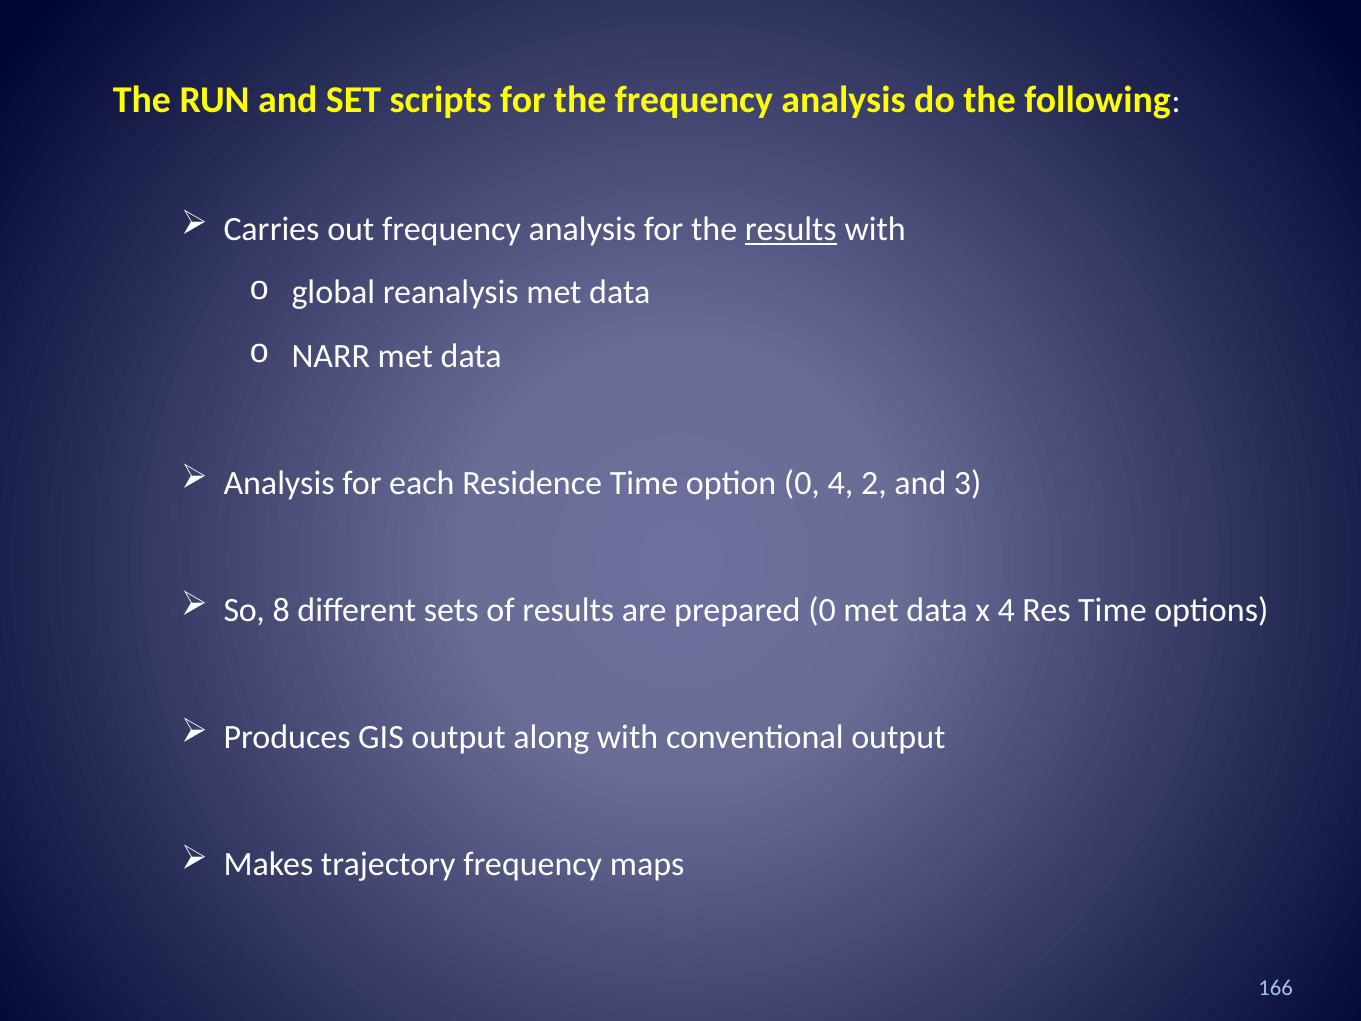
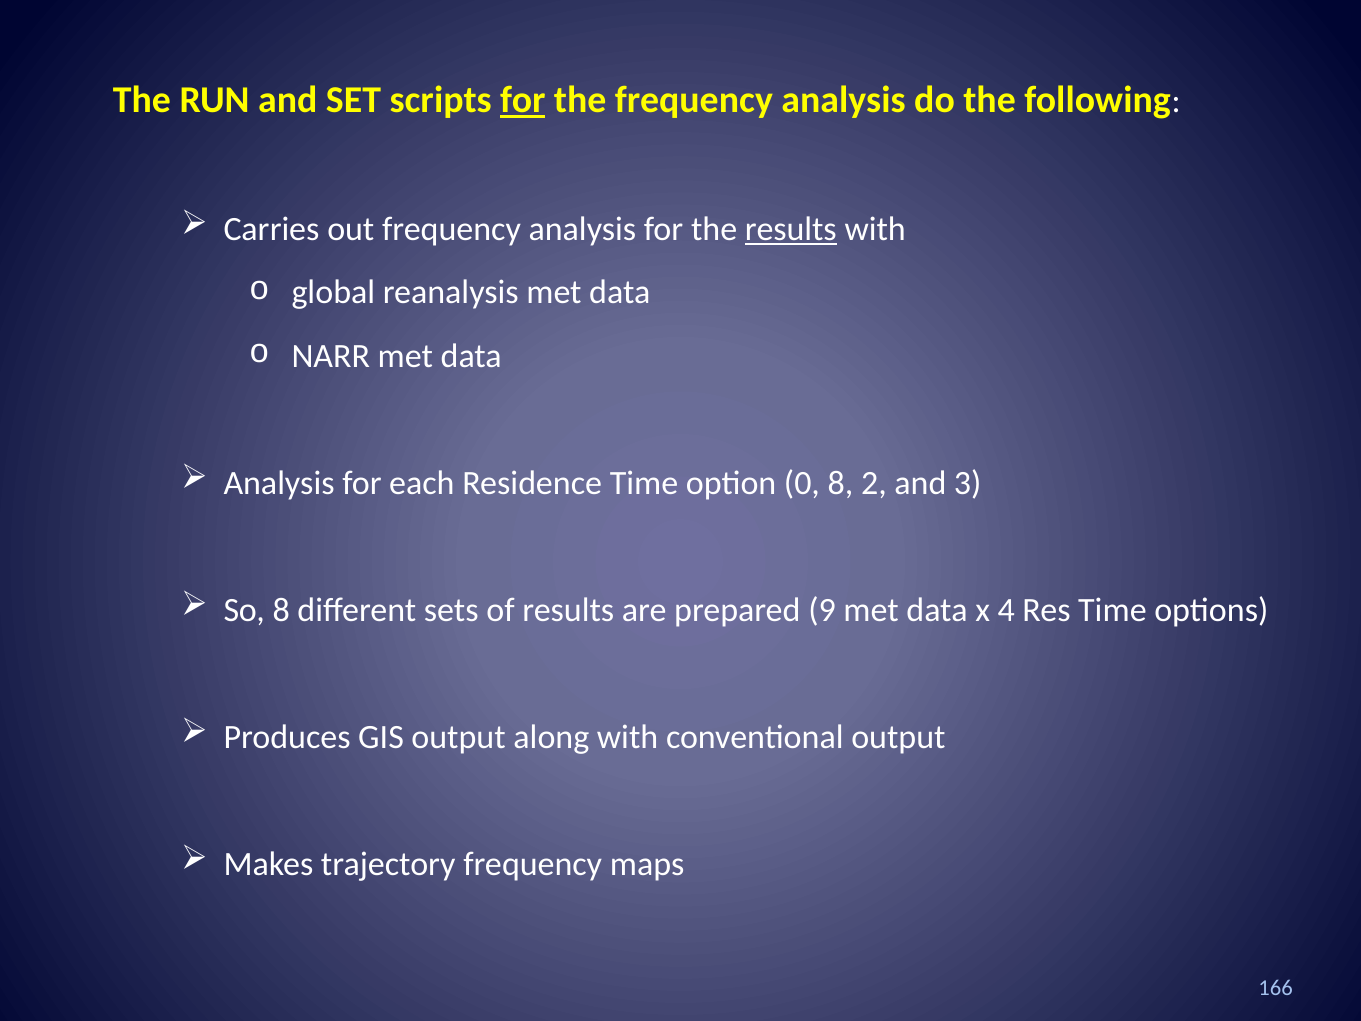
for underline: none -> present (523, 100)
0 4: 4 -> 8 (840, 483)
prepared 0: 0 -> 9 (822, 610)
